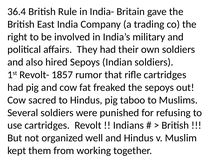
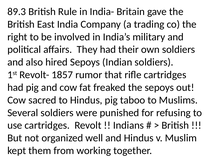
36.4: 36.4 -> 89.3 (17, 12)
